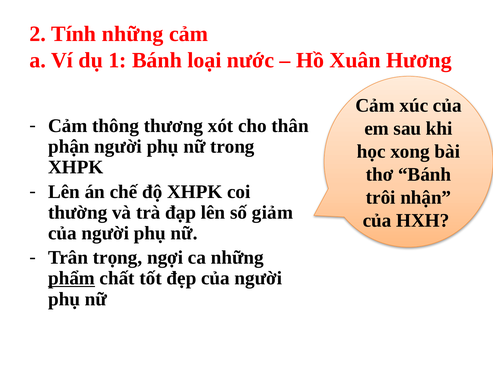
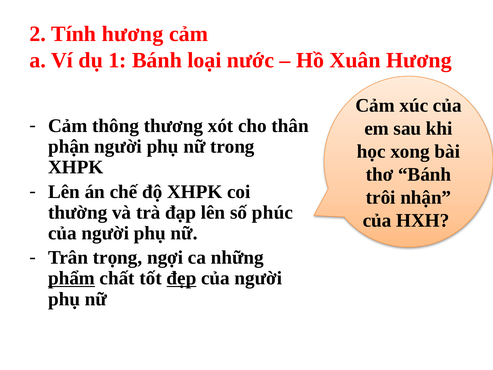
Tính những: những -> hương (133, 34)
giảm: giảm -> phúc (272, 212)
đẹp underline: none -> present (181, 278)
